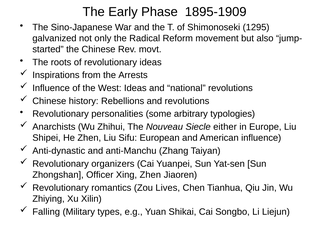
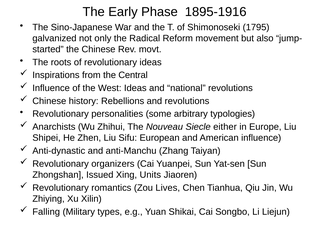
1895-1909: 1895-1909 -> 1895-1916 (216, 12)
1295: 1295 -> 1795 (256, 27)
Arrests: Arrests -> Central (133, 75)
Officer: Officer -> Issued (100, 175)
Xing Zhen: Zhen -> Units (150, 175)
